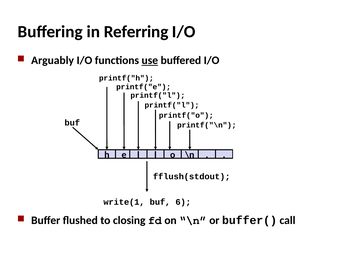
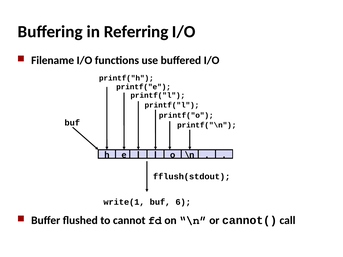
Arguably: Arguably -> Filename (53, 60)
use underline: present -> none (150, 60)
closing: closing -> cannot (129, 220)
buffer(: buffer( -> cannot( (250, 220)
